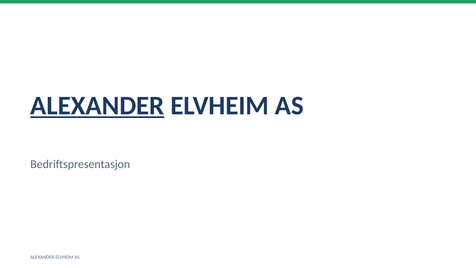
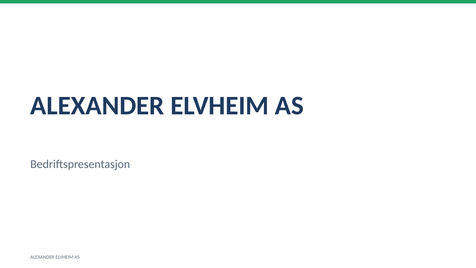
ALEXANDER underline: present -> none (97, 106)
